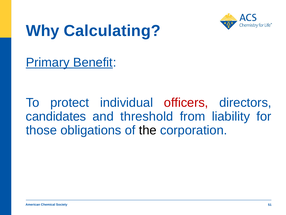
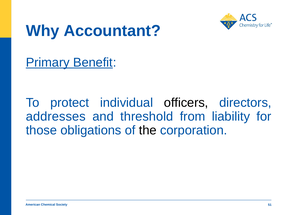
Calculating: Calculating -> Accountant (112, 31)
officers colour: red -> black (186, 102)
candidates: candidates -> addresses (56, 116)
